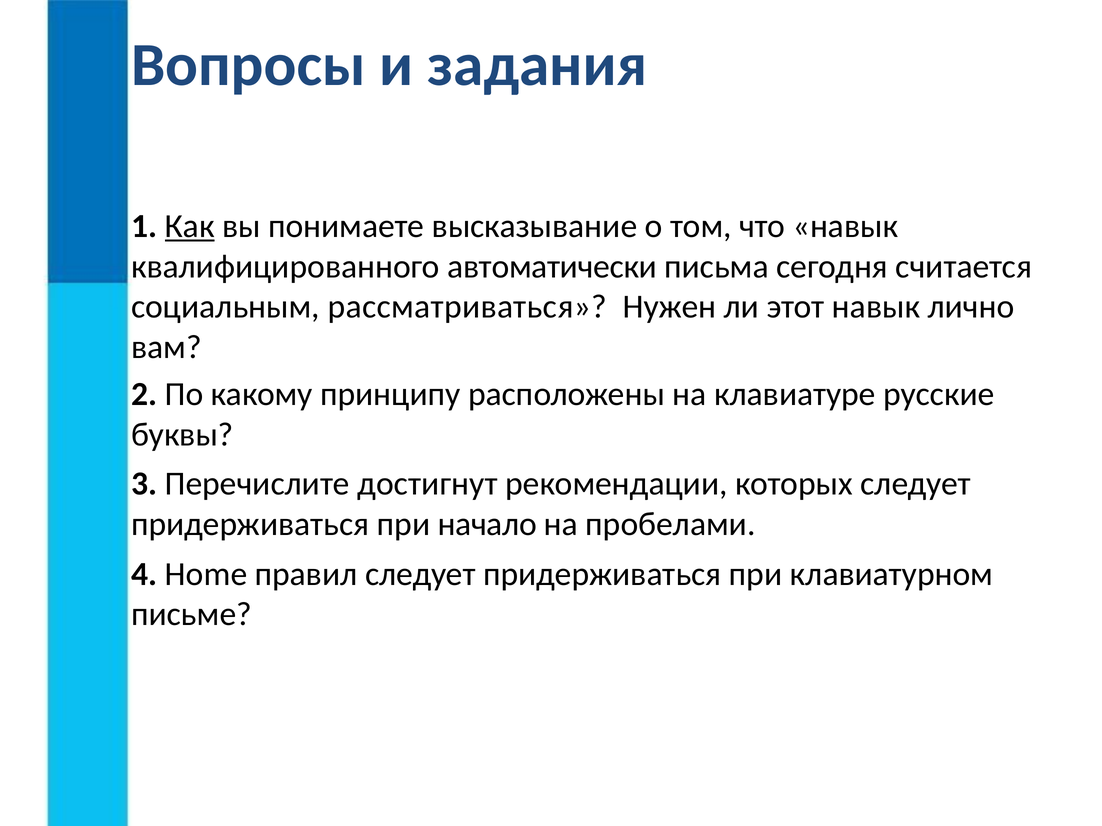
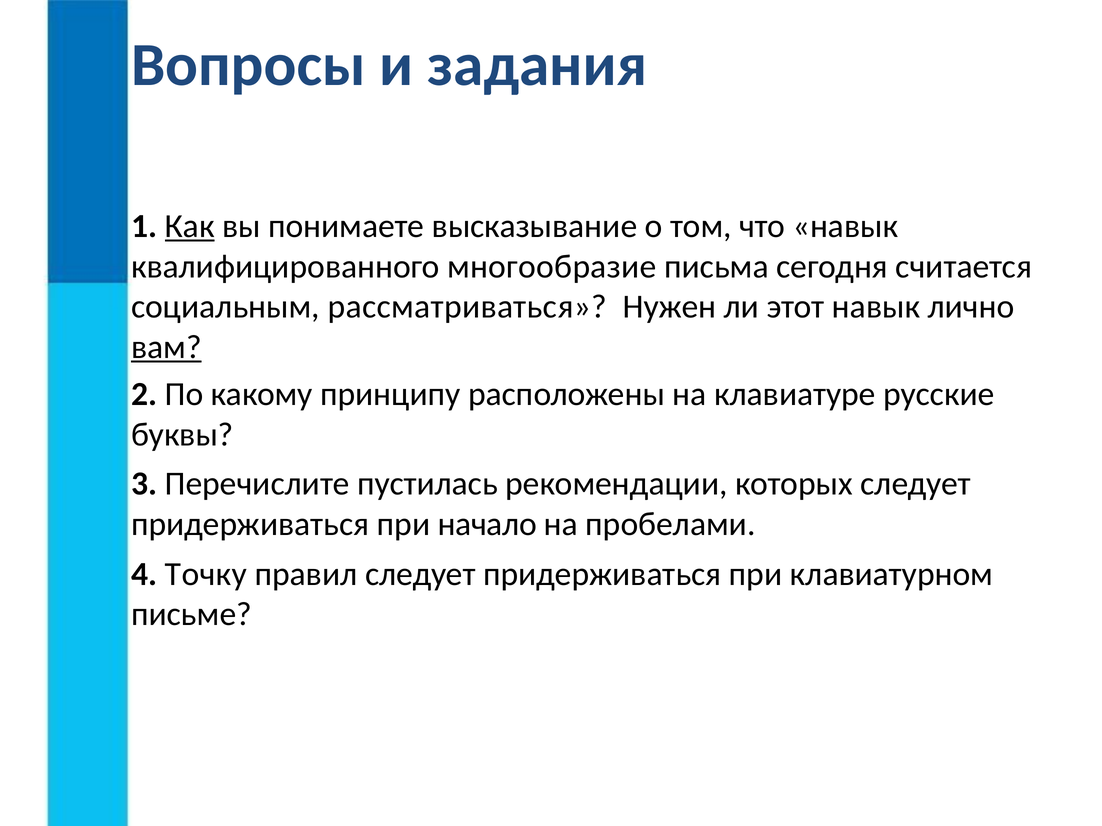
автоматически: автоматически -> многообразие (552, 267)
вам underline: none -> present (166, 347)
достигнут: достигнут -> пустилась (427, 484)
Home: Home -> Точку (206, 574)
